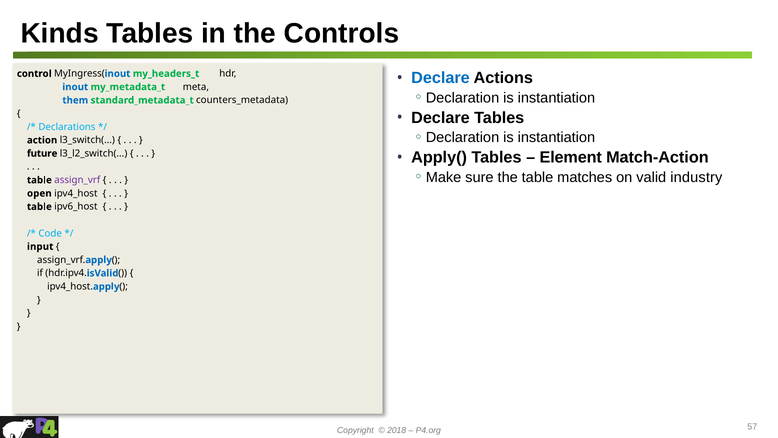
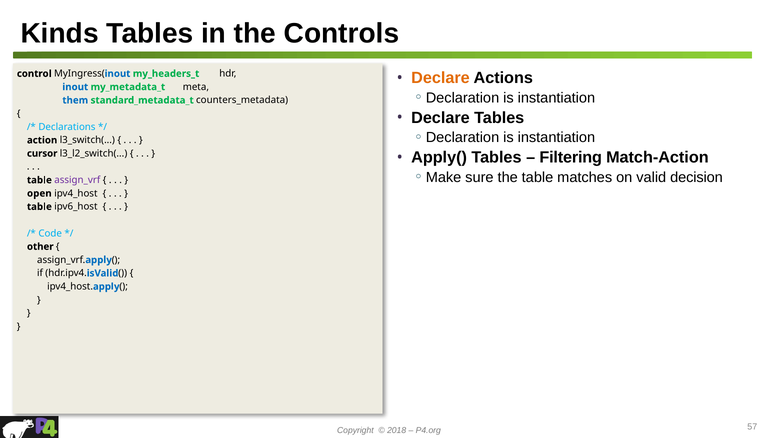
Declare colour: blue -> orange (440, 78)
future: future -> cursor (42, 153)
Element: Element -> Filtering (571, 157)
industry: industry -> decision (696, 177)
input: input -> other (40, 246)
